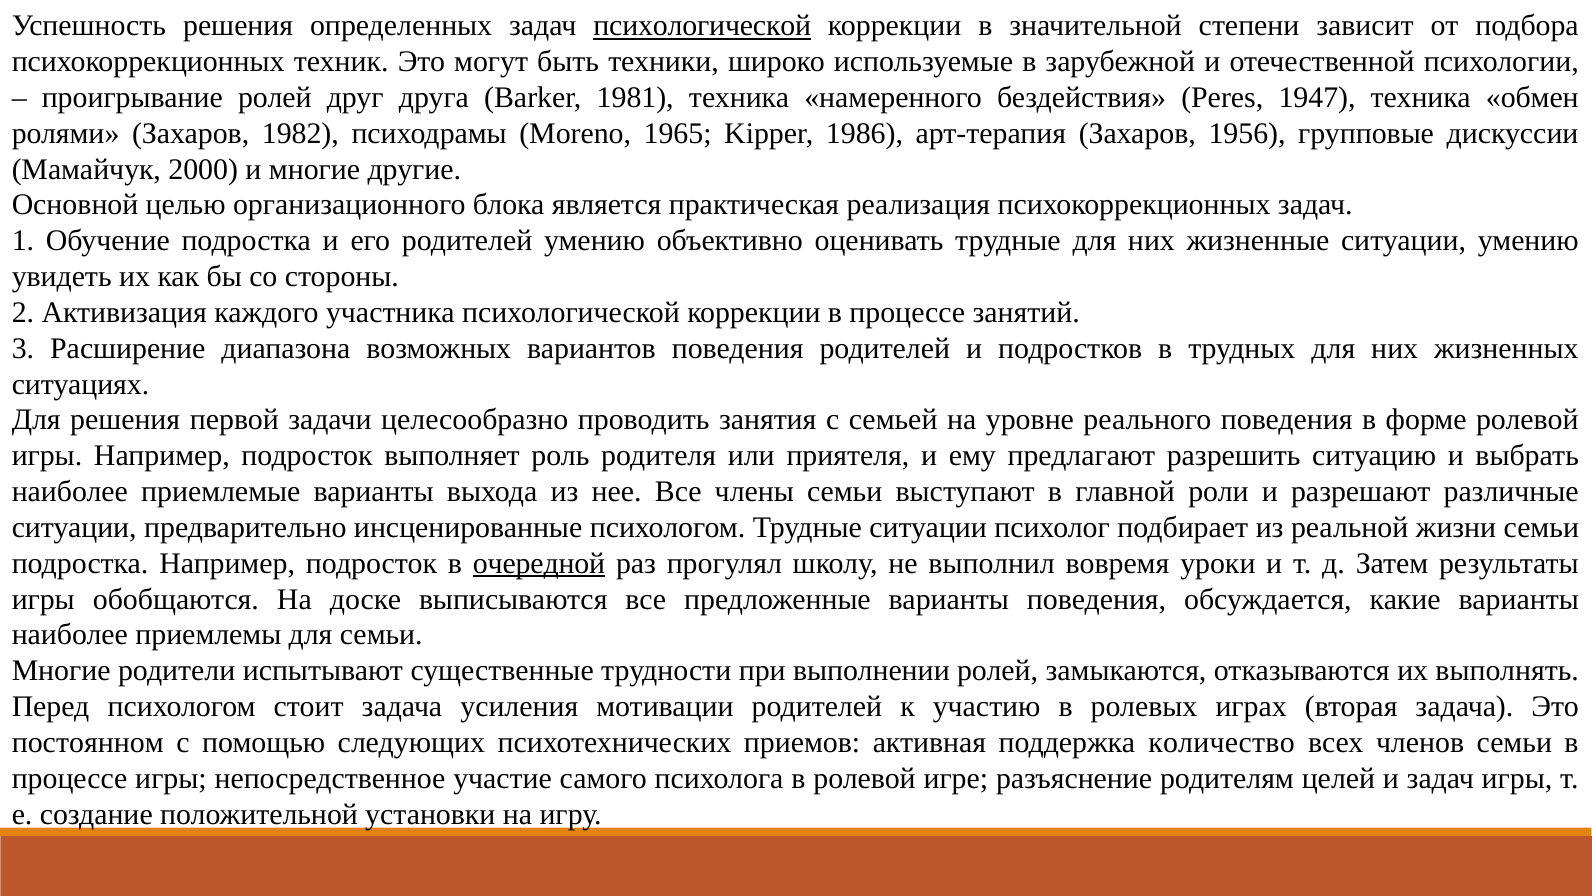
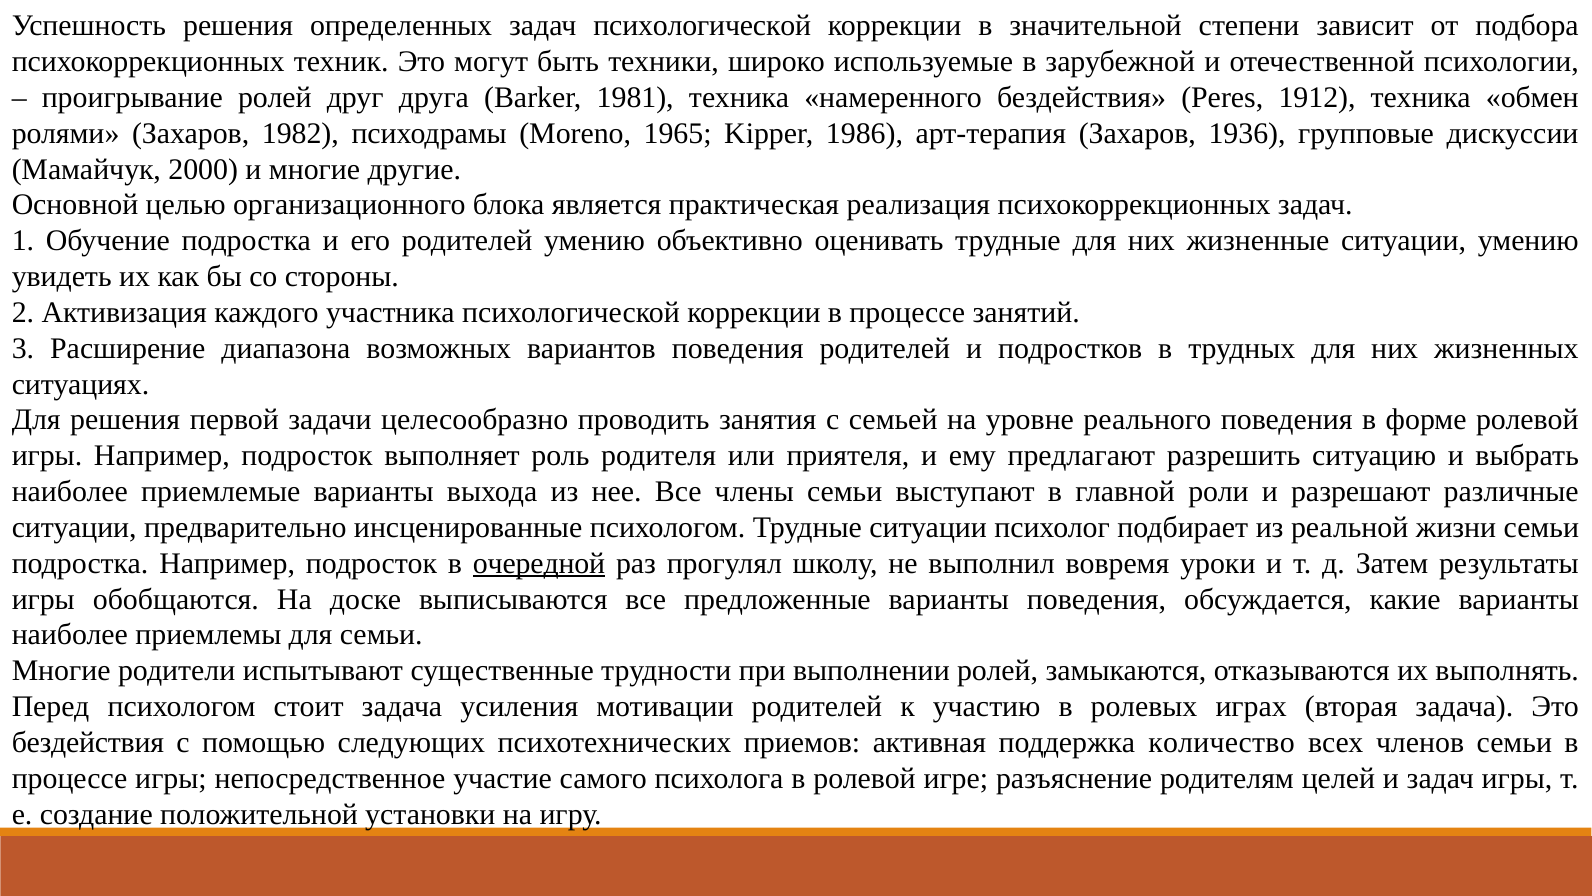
психологической underline: present -> none (702, 26)
1947: 1947 -> 1912 (1317, 97)
1956: 1956 -> 1936 (1247, 133)
постоянном: постоянном -> бездействия (88, 742)
